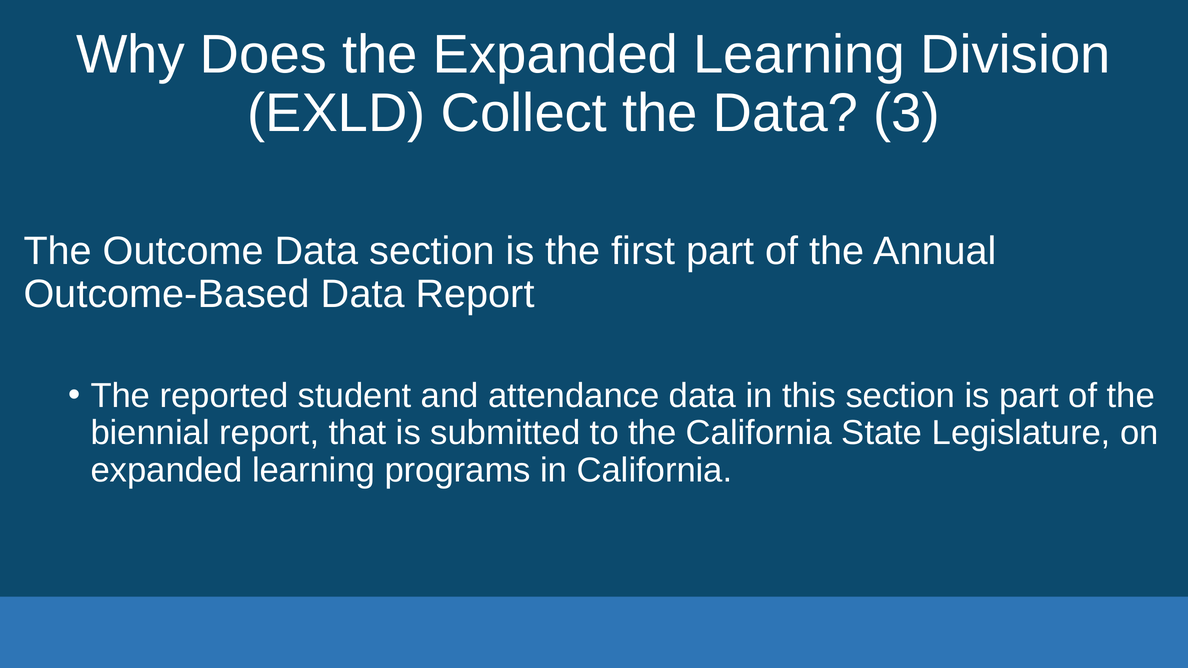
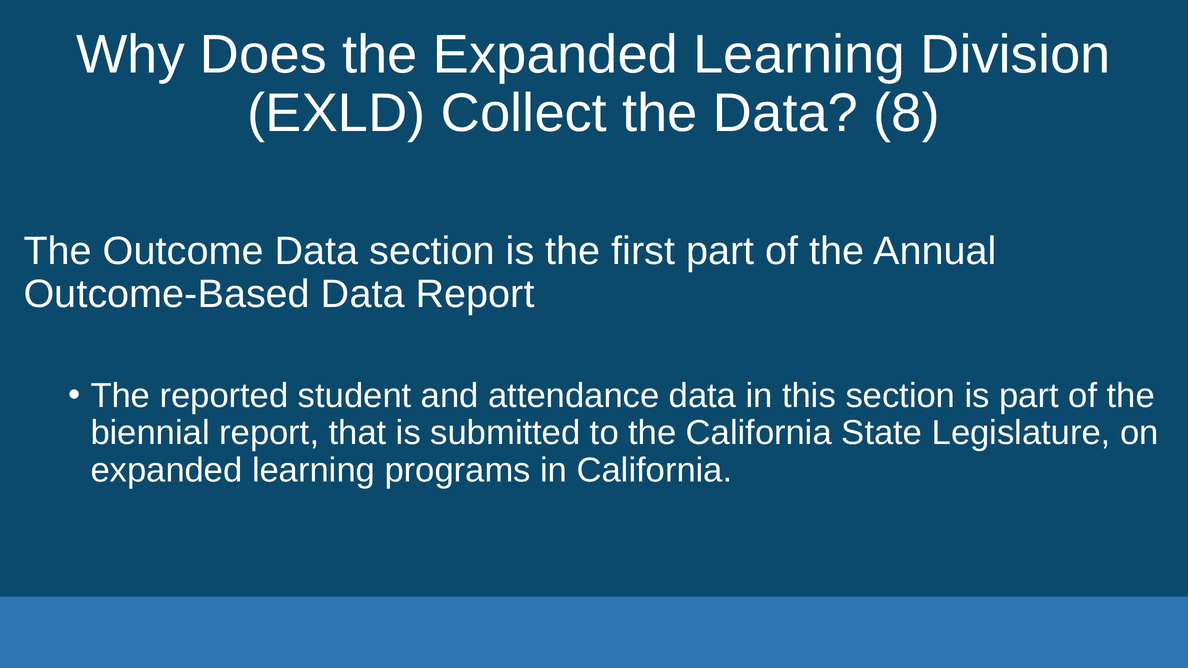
3: 3 -> 8 (906, 113)
